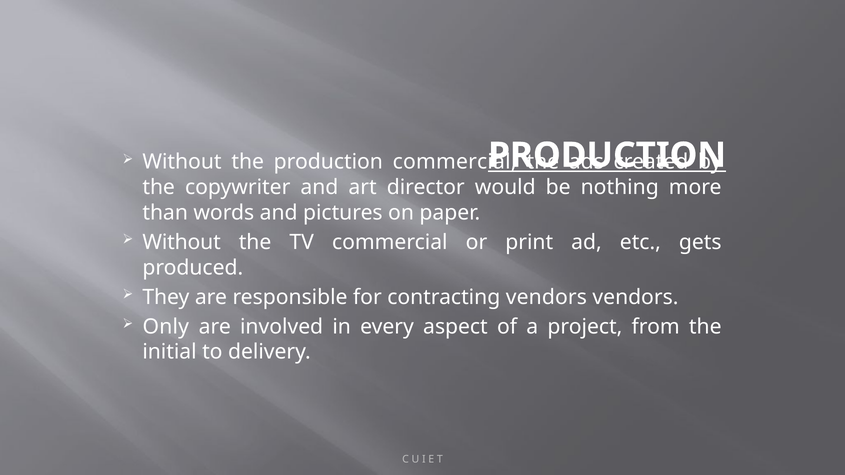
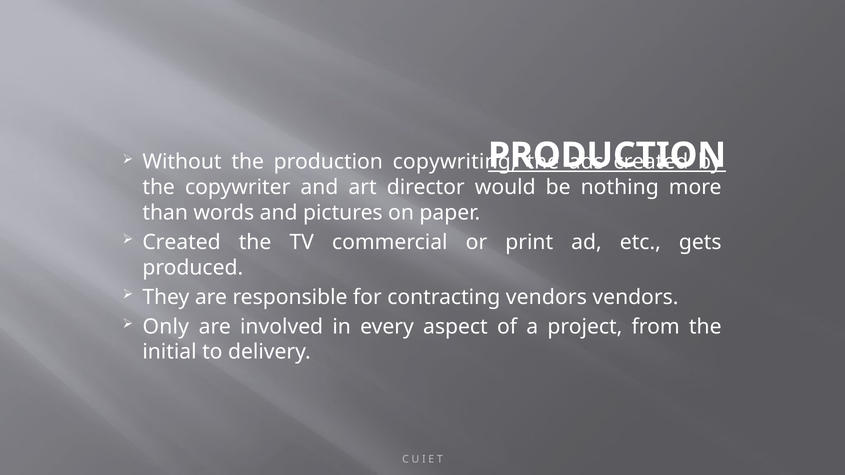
production commercial: commercial -> copywriting (455, 162)
Without: Without -> Created (182, 242)
